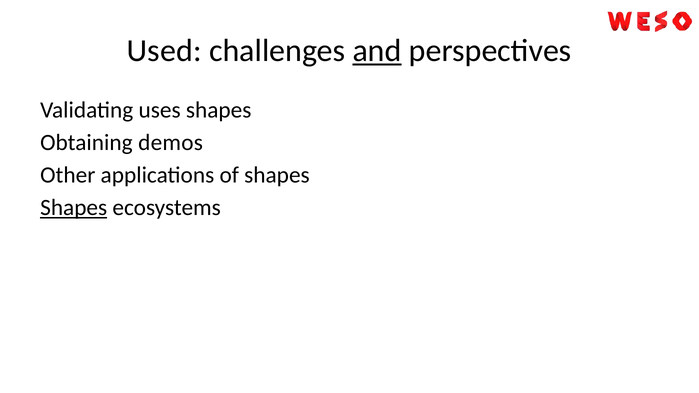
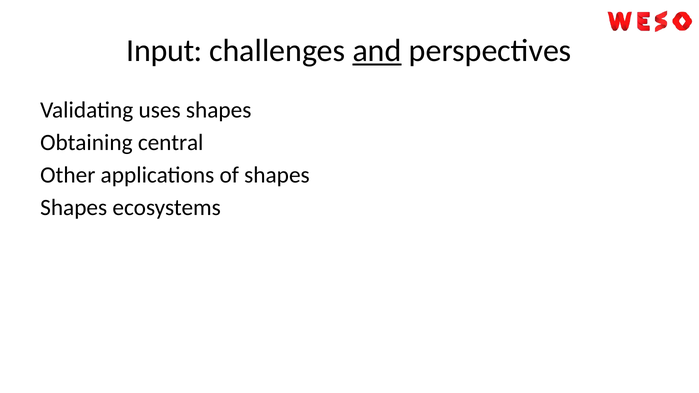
Used: Used -> Input (164, 51)
demos: demos -> central (171, 143)
Shapes underline: present -> none (74, 208)
